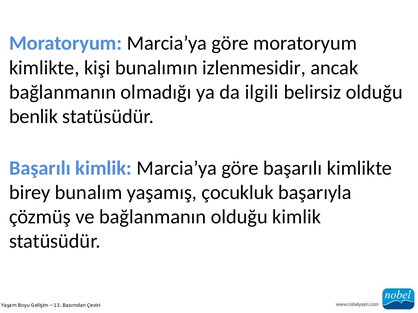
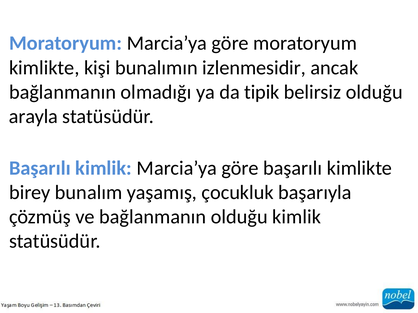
ilgili: ilgili -> tipik (262, 92)
benlik: benlik -> arayla (33, 117)
